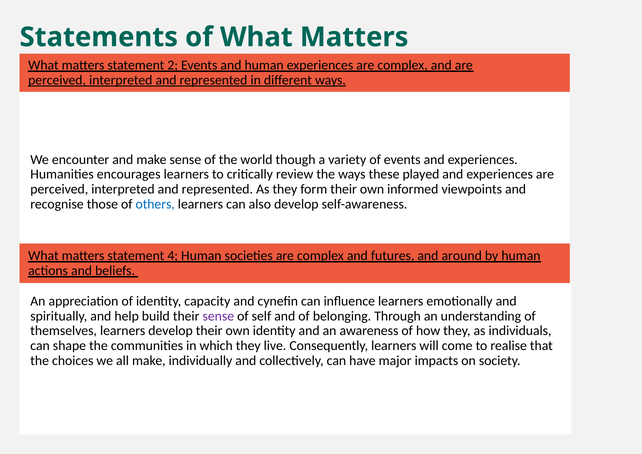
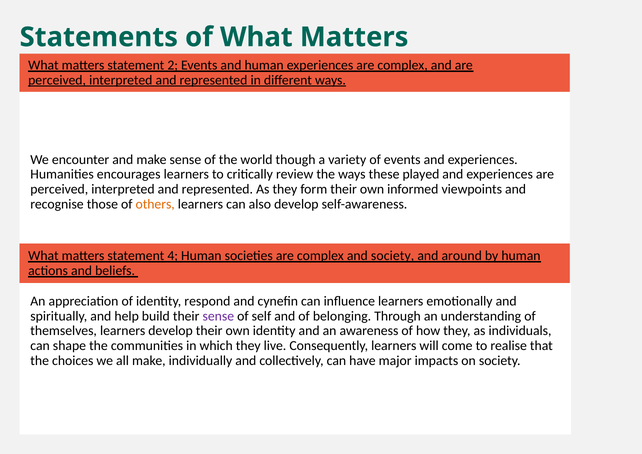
others colour: blue -> orange (155, 204)
and futures: futures -> society (393, 256)
capacity: capacity -> respond (207, 301)
